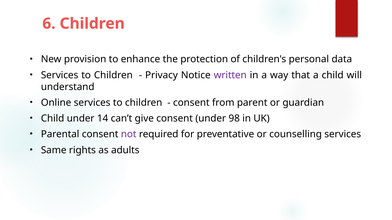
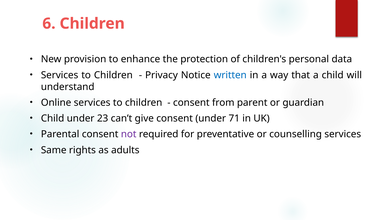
written colour: purple -> blue (230, 75)
14: 14 -> 23 (103, 119)
98: 98 -> 71 (234, 119)
